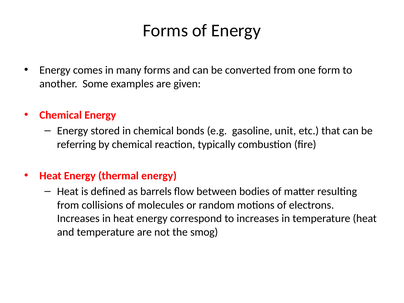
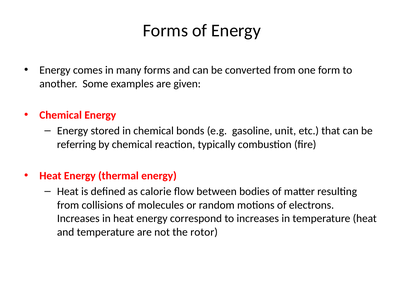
barrels: barrels -> calorie (156, 192)
smog: smog -> rotor (204, 232)
